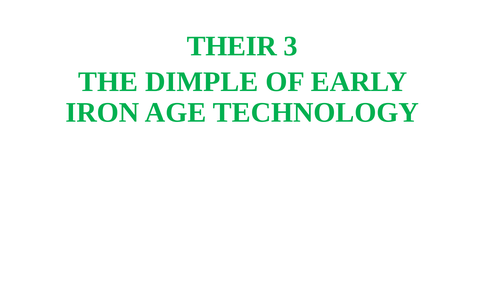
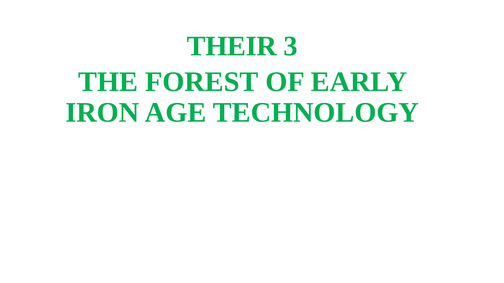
DIMPLE: DIMPLE -> FOREST (202, 82)
